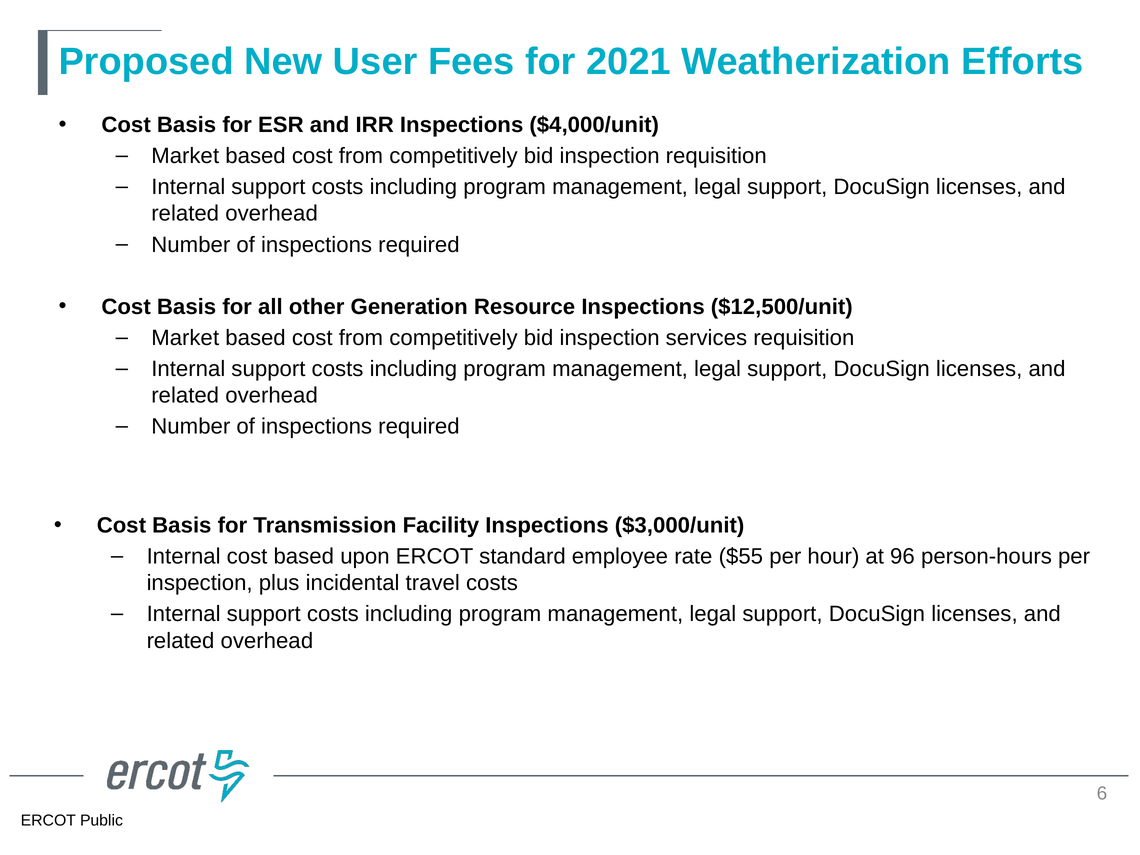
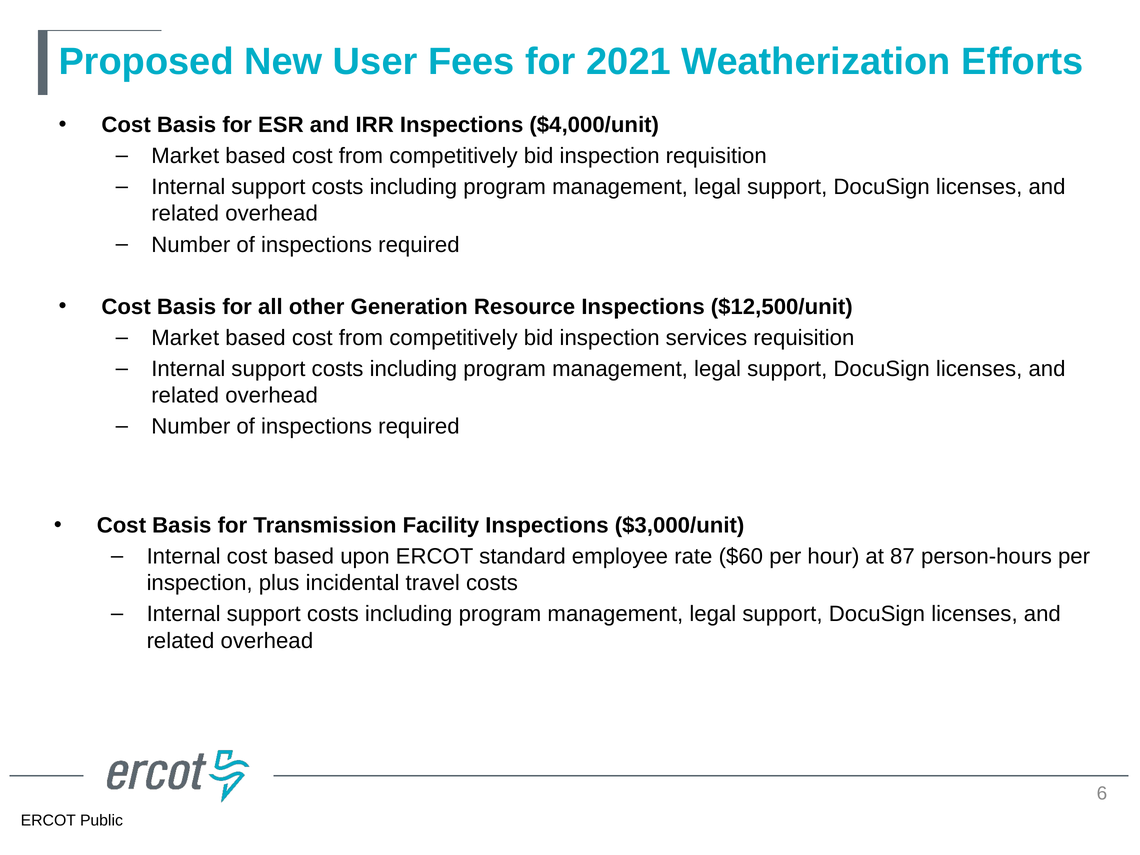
$55: $55 -> $60 (741, 556)
96: 96 -> 87 (902, 556)
